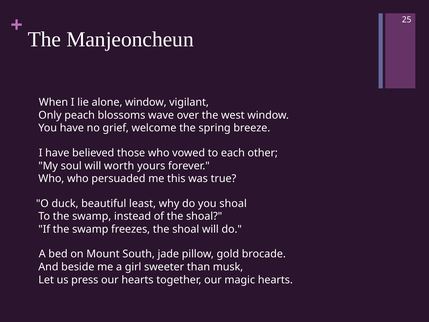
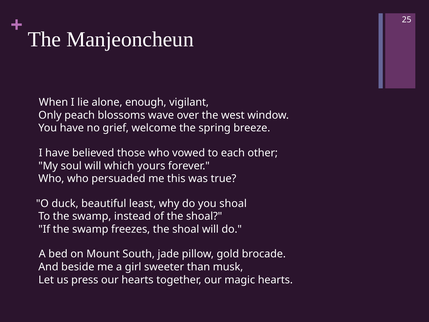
alone window: window -> enough (146, 102)
worth: worth -> which (119, 166)
